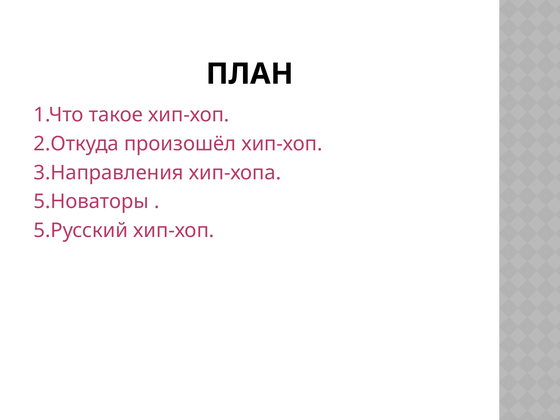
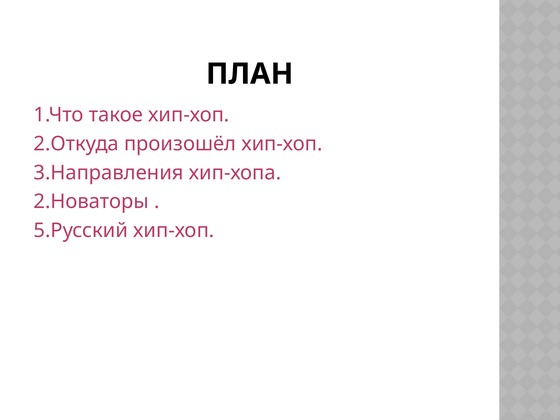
5.Новаторы: 5.Новаторы -> 2.Новаторы (91, 202)
